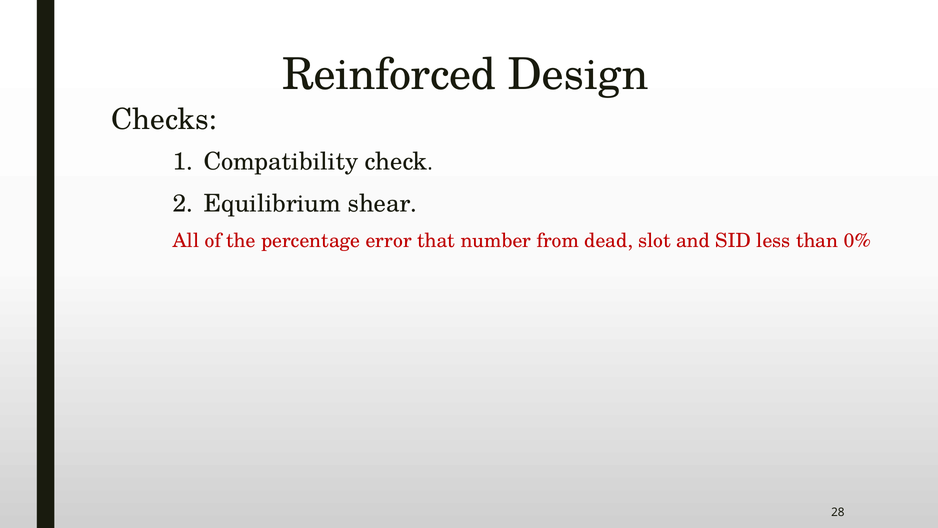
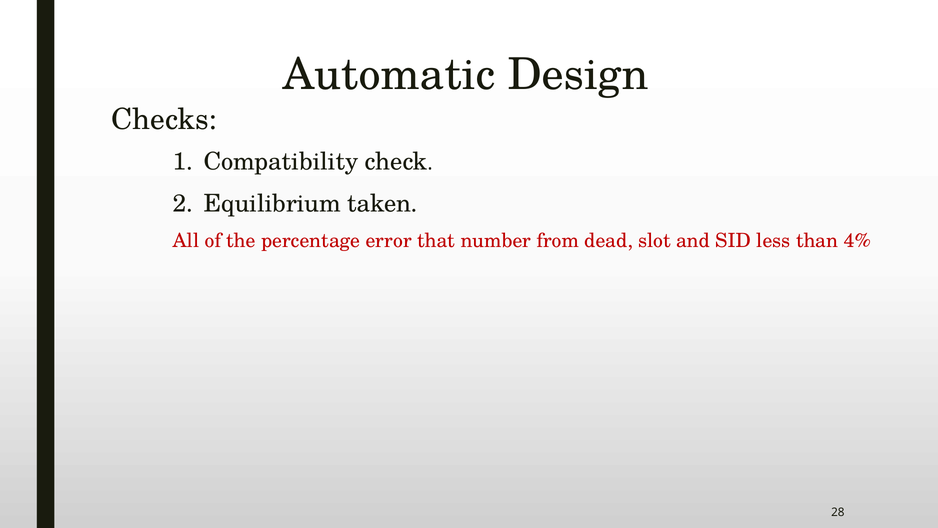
Reinforced: Reinforced -> Automatic (389, 75)
shear: shear -> taken (383, 204)
0%: 0% -> 4% (857, 241)
